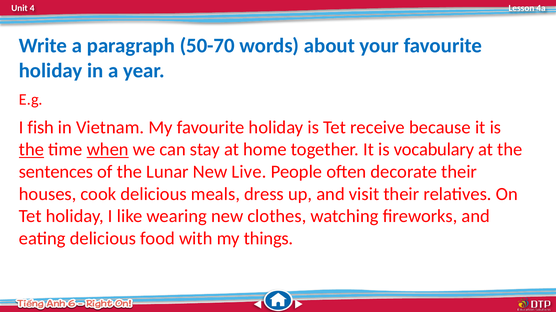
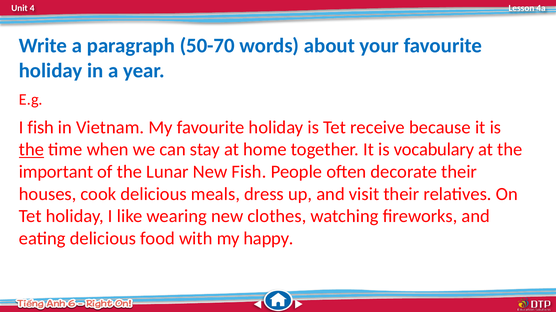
when underline: present -> none (108, 150)
sentences: sentences -> important (56, 172)
New Live: Live -> Fish (249, 172)
things: things -> happy (269, 239)
